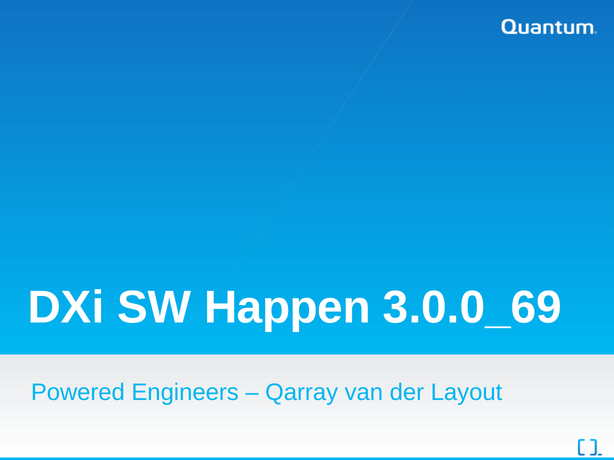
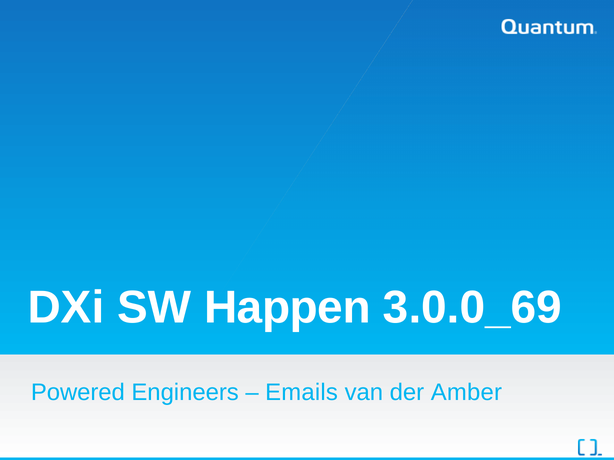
Qarray: Qarray -> Emails (302, 393)
Layout: Layout -> Amber (466, 393)
